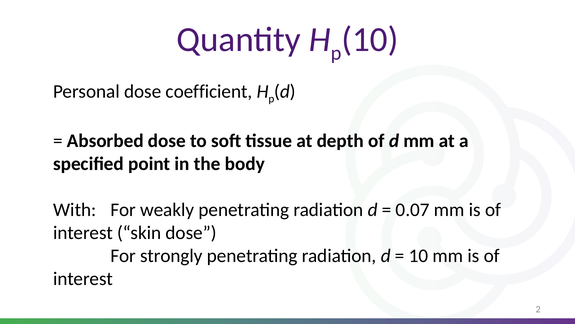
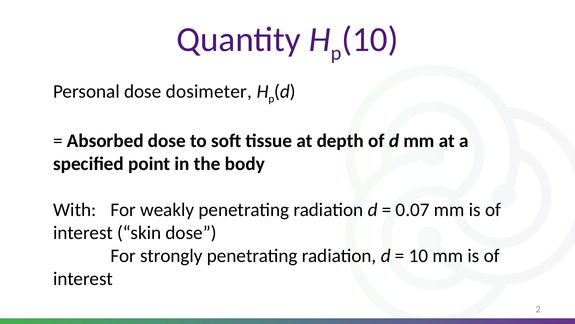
coefficient: coefficient -> dosimeter (209, 91)
